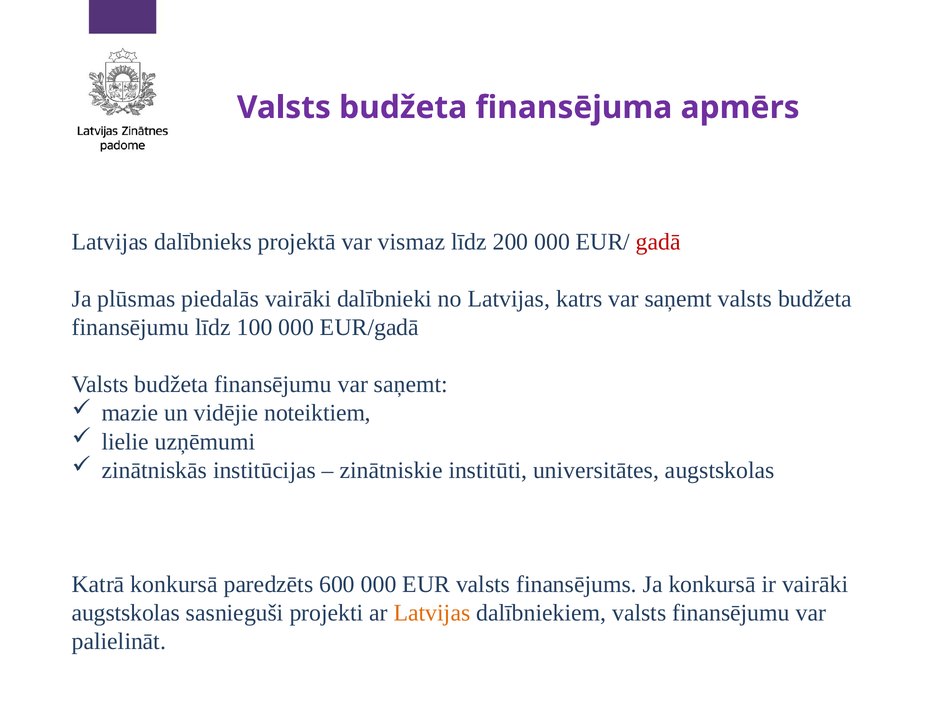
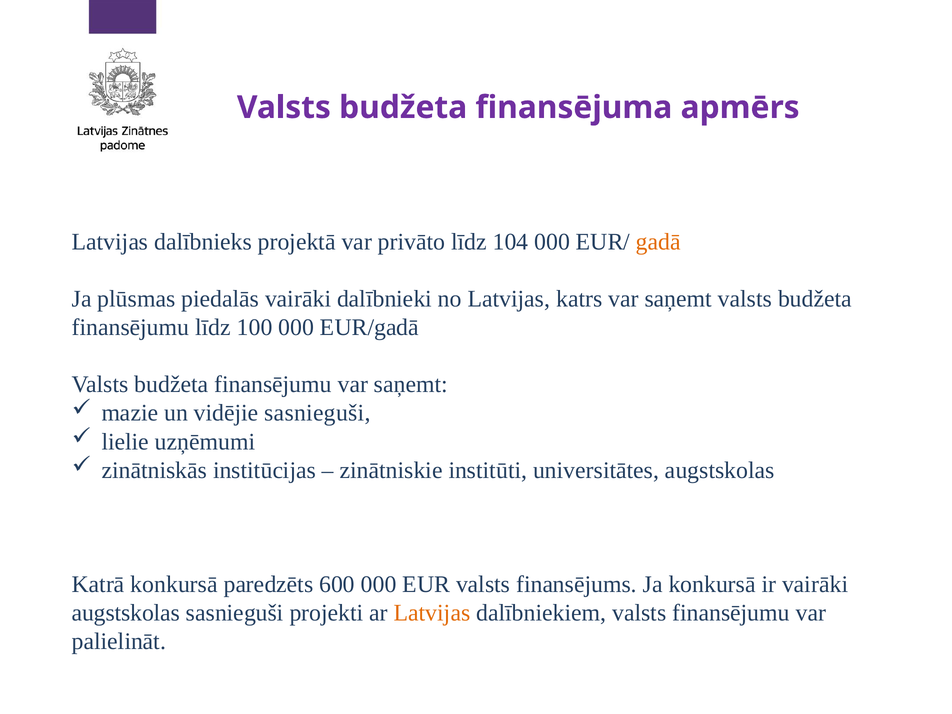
vismaz: vismaz -> privāto (412, 242)
200: 200 -> 104 (511, 242)
gadā colour: red -> orange (658, 242)
vidējie noteiktiem: noteiktiem -> sasnieguši (317, 413)
